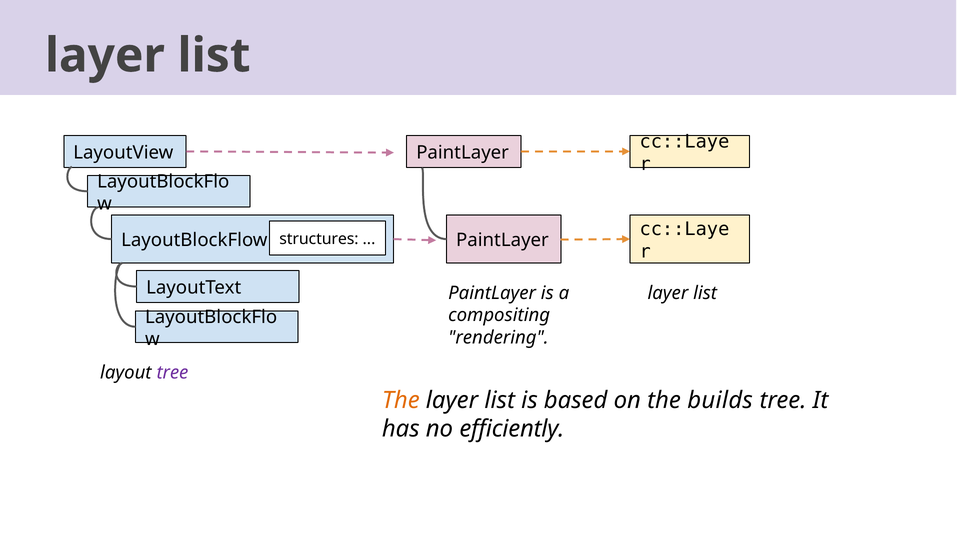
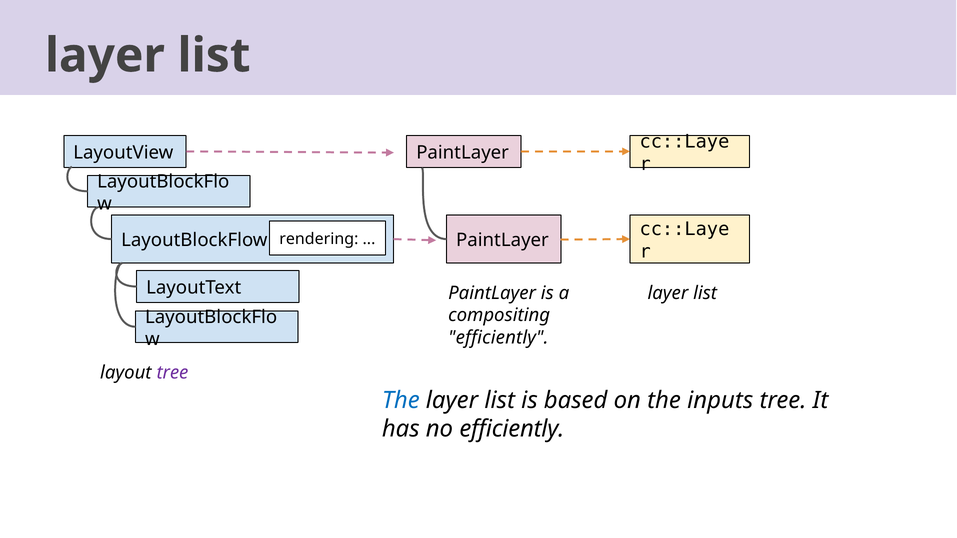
structures: structures -> rendering (319, 239)
rendering: rendering -> efficiently (498, 338)
The colour: orange -> blue (401, 400)
builds: builds -> inputs (720, 400)
